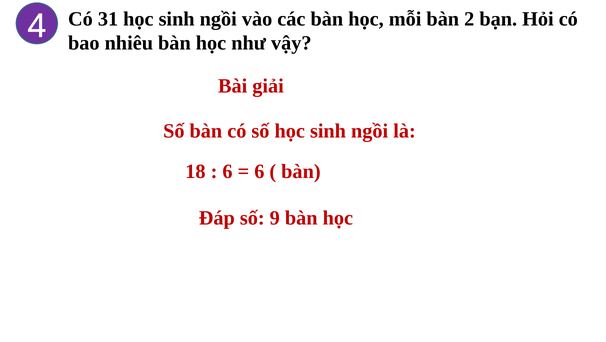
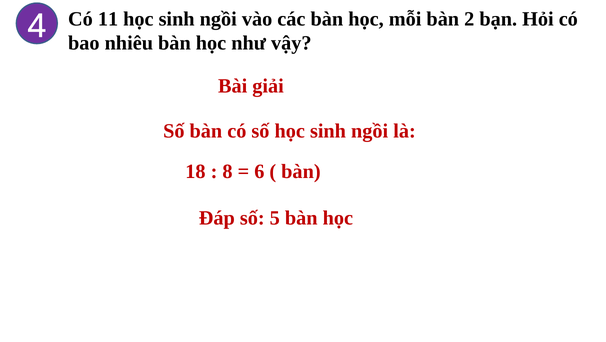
31: 31 -> 11 (108, 19)
6: 6 -> 8 (228, 171)
9: 9 -> 5 (275, 218)
